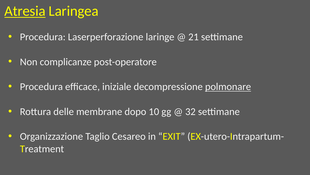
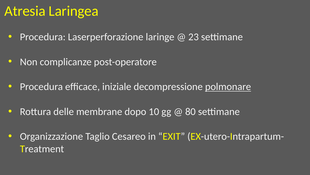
Atresia underline: present -> none (25, 11)
21: 21 -> 23 (194, 37)
32: 32 -> 80 (190, 111)
